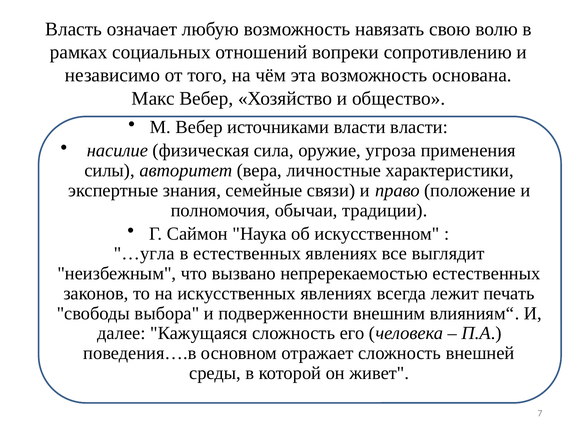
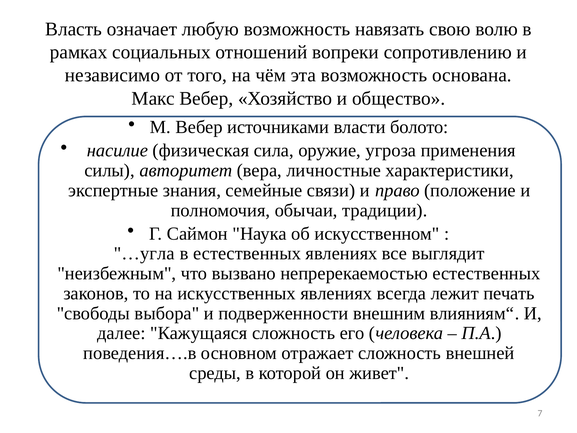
власти власти: власти -> болото (419, 127)
